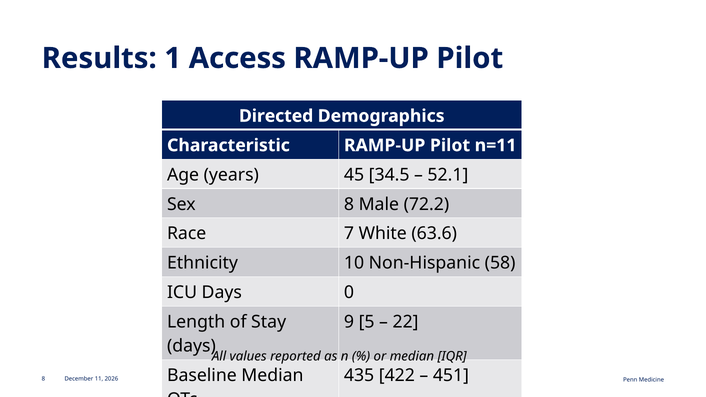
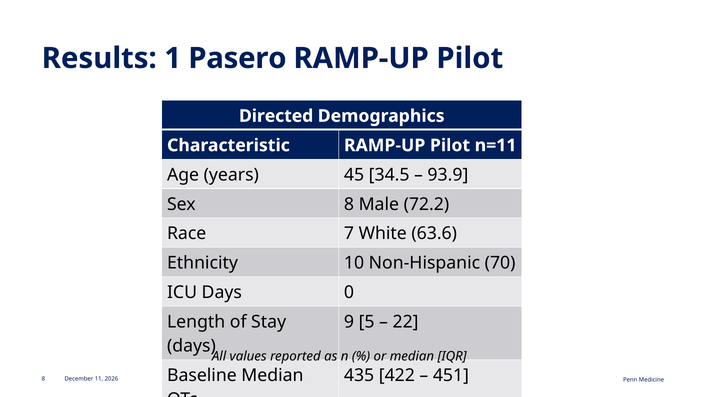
Access: Access -> Pasero (237, 58)
52.1: 52.1 -> 93.9 (448, 175)
58: 58 -> 70 (500, 263)
